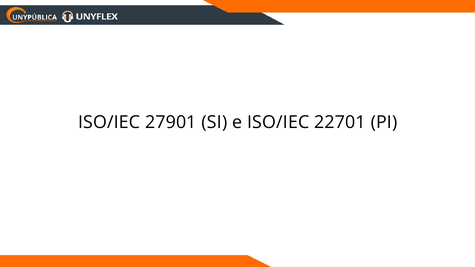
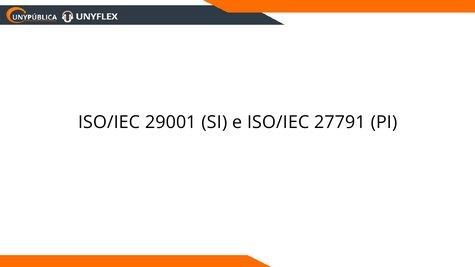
27901: 27901 -> 29001 (171, 122)
22701: 22701 -> 27791 (340, 122)
